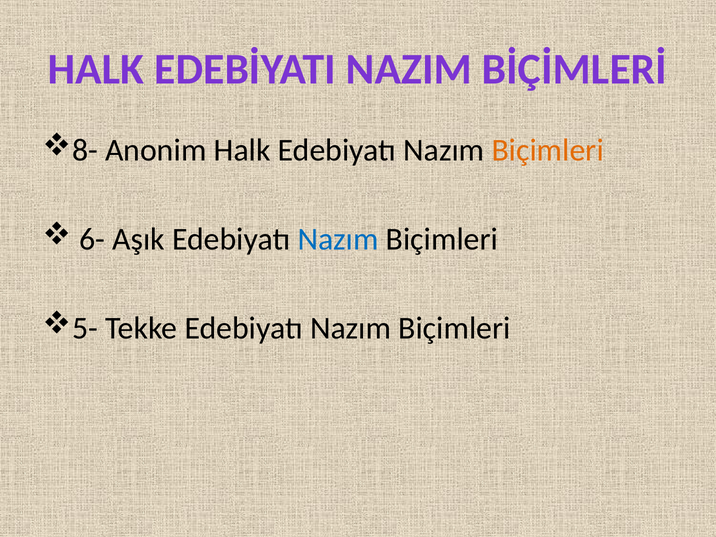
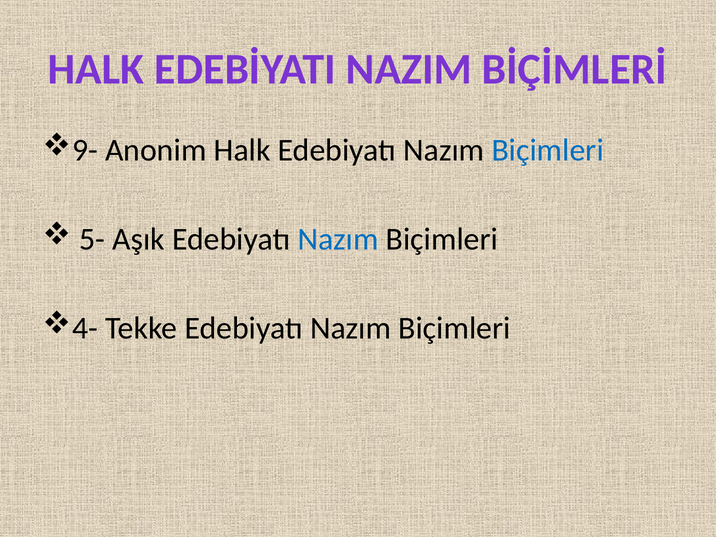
8-: 8- -> 9- (85, 150)
Biçimleri colour: orange -> blue (548, 150)
6-: 6- -> 5- (92, 239)
5-: 5- -> 4- (85, 328)
